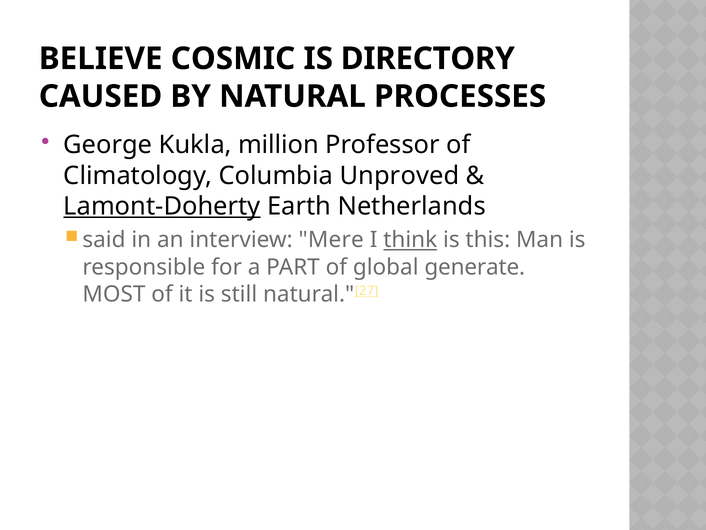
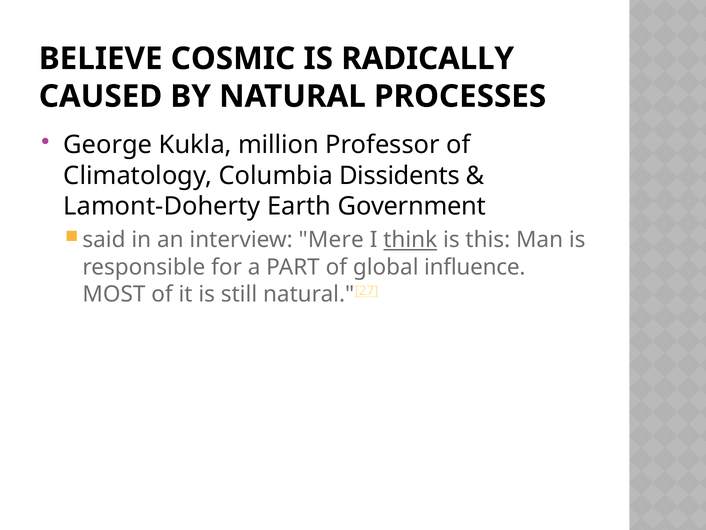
DIRECTORY: DIRECTORY -> RADICALLY (428, 59)
Unproved: Unproved -> Dissidents (400, 176)
Lamont-Doherty underline: present -> none (162, 206)
Netherlands: Netherlands -> Government (412, 206)
generate: generate -> influence (475, 267)
